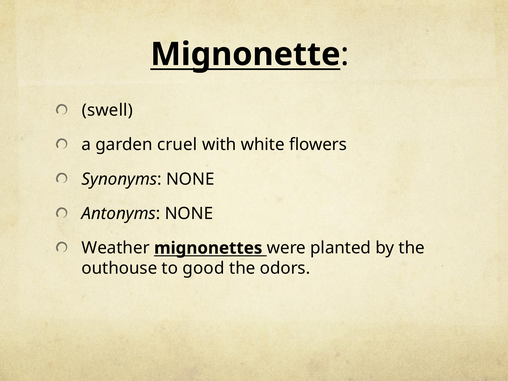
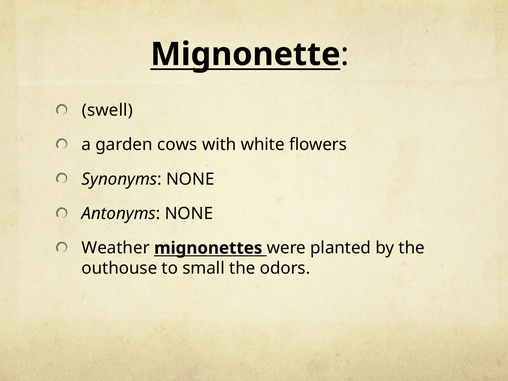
cruel: cruel -> cows (177, 145)
good: good -> small (204, 268)
